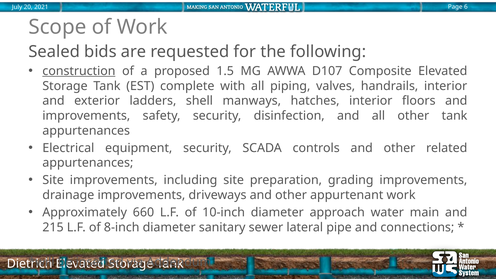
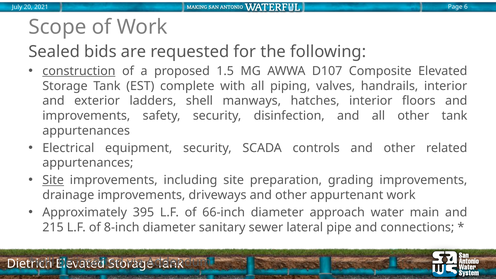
Site underline: none -> present (53, 180)
660: 660 -> 395 (143, 212)
10-inch: 10-inch -> 66-inch (224, 212)
